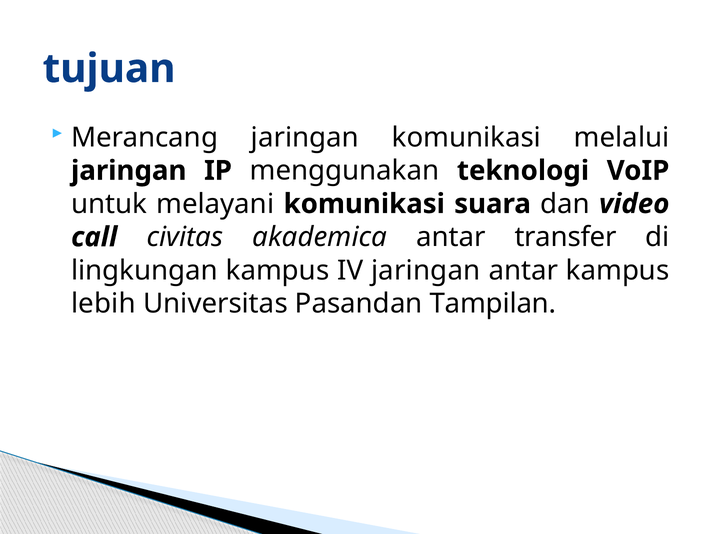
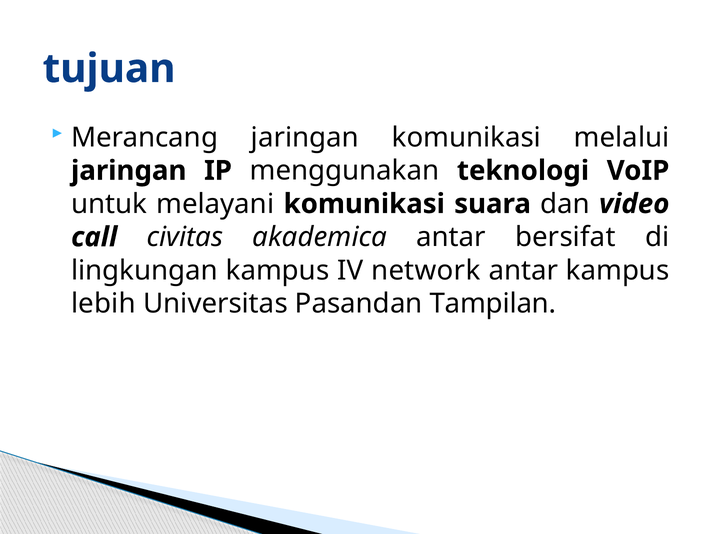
transfer: transfer -> bersifat (565, 237)
IV jaringan: jaringan -> network (426, 270)
